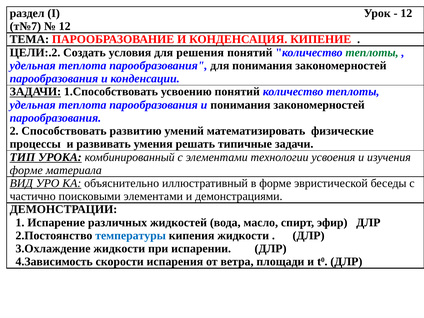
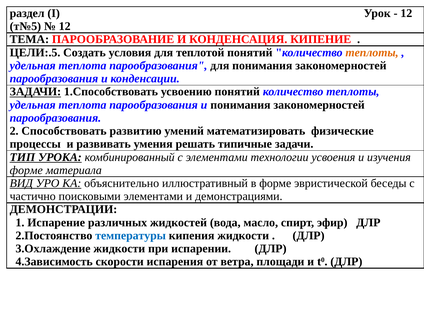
т№7: т№7 -> т№5 (25, 26)
ЦЕЛИ:.2: ЦЕЛИ:.2 -> ЦЕЛИ:.5 (35, 53)
решения: решения -> теплотой (200, 53)
теплоты colour: green -> orange (372, 53)
